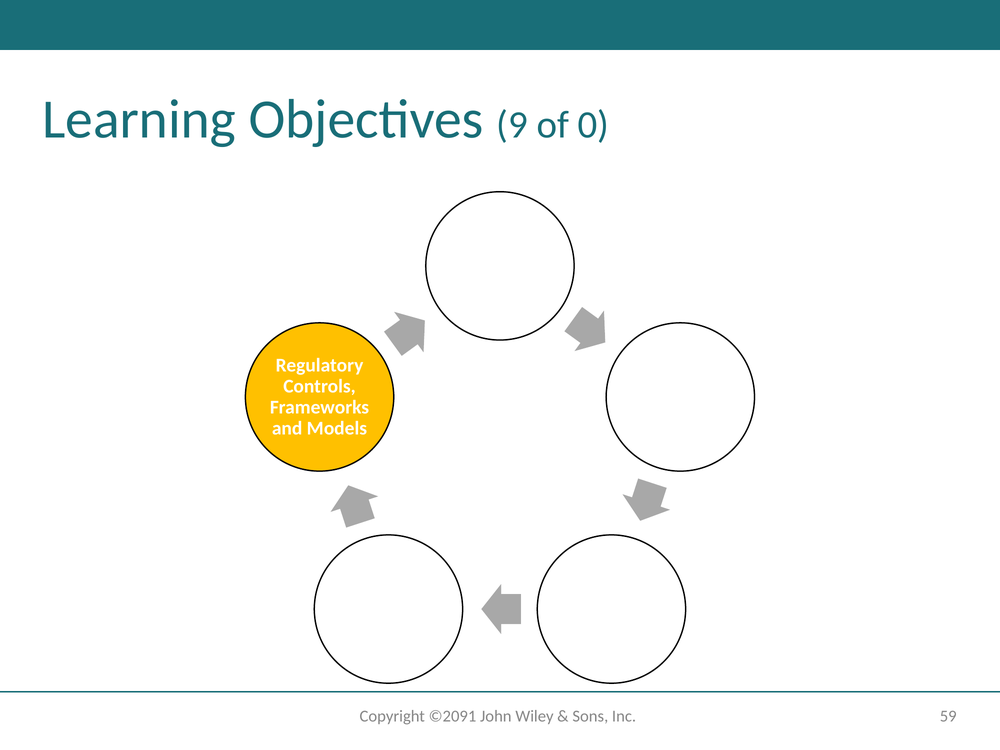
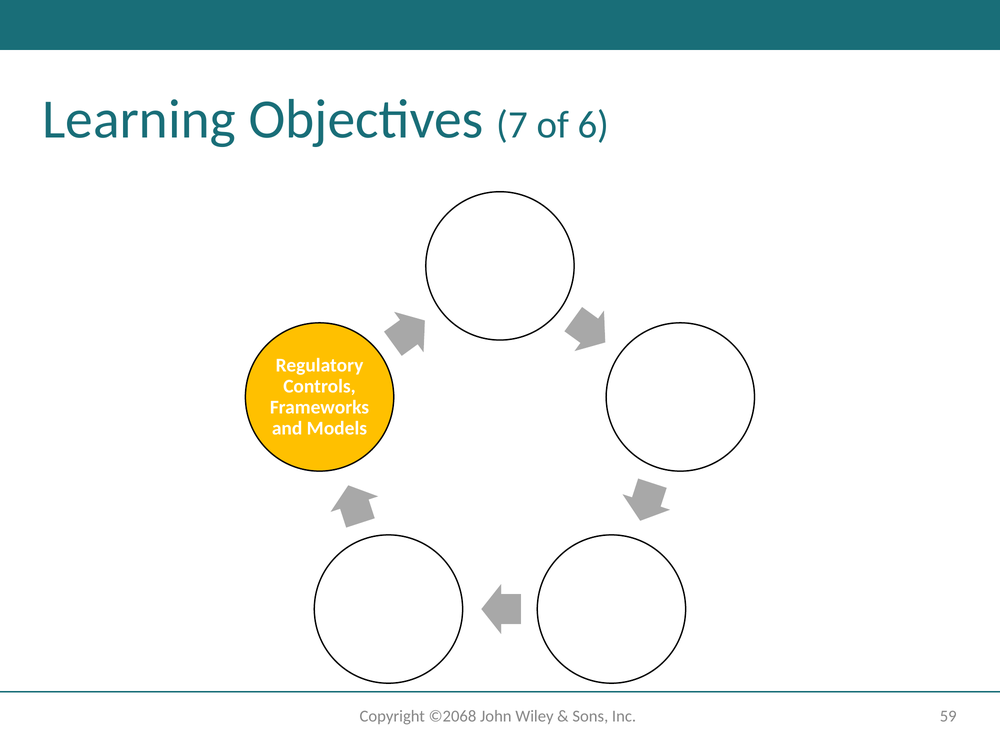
9: 9 -> 7 (512, 125)
0: 0 -> 6 (593, 125)
©2091: ©2091 -> ©2068 (453, 716)
